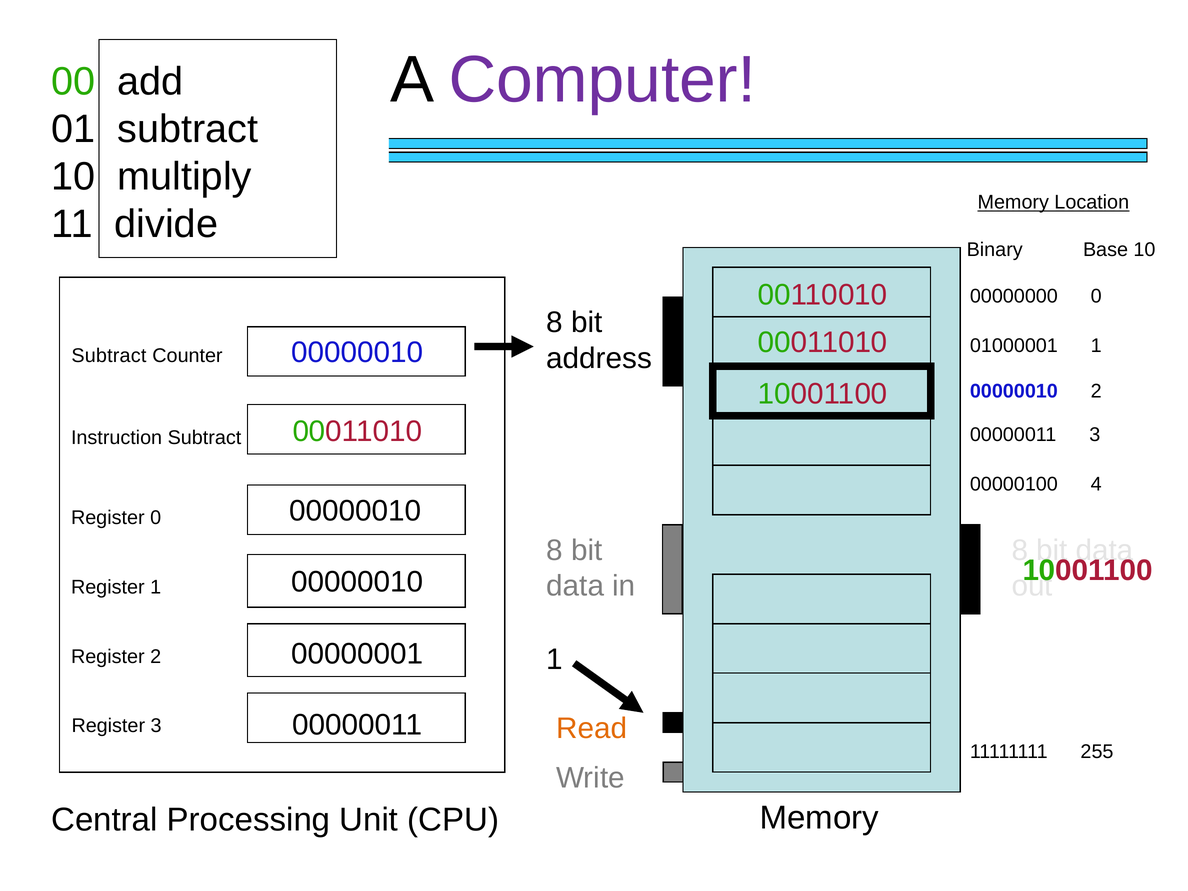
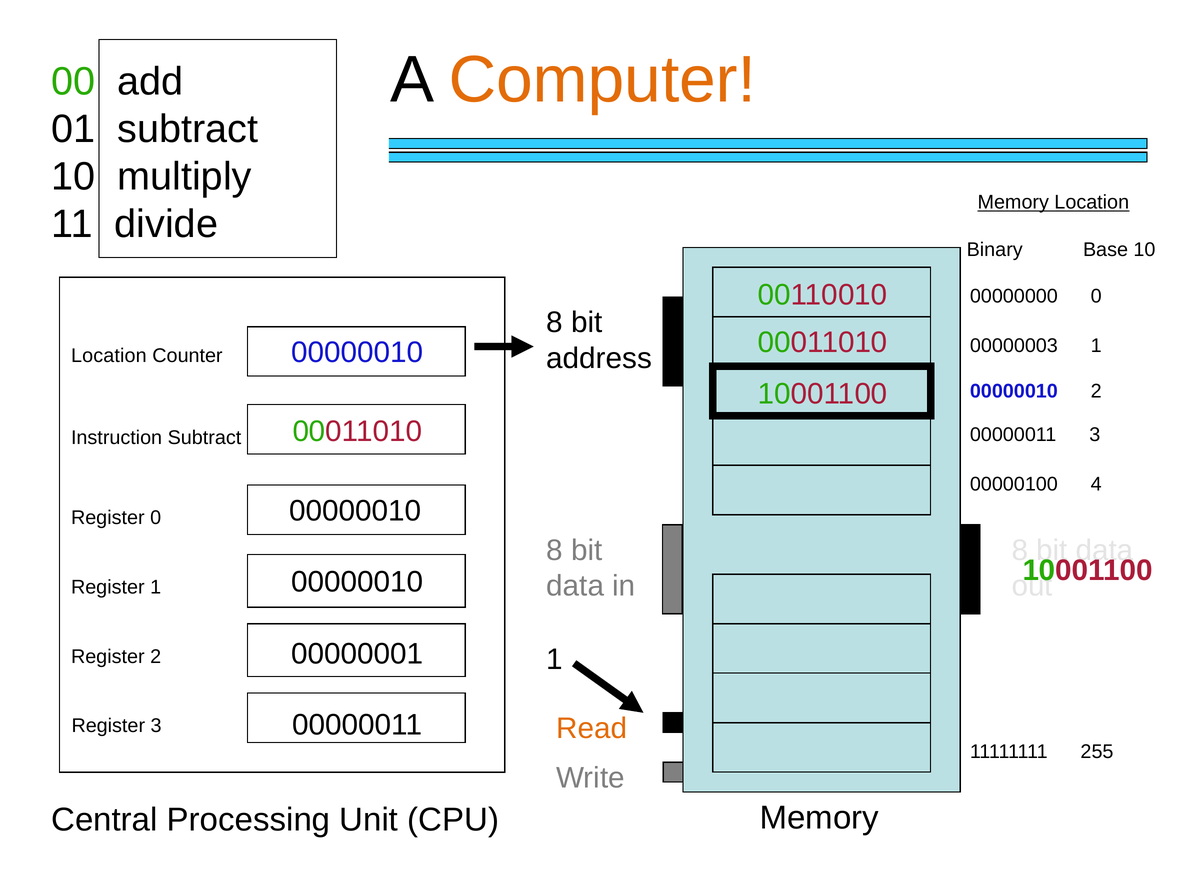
Computer colour: purple -> orange (602, 80)
01000001: 01000001 -> 00000003 (1014, 346)
Subtract: Subtract -> Location (109, 356)
